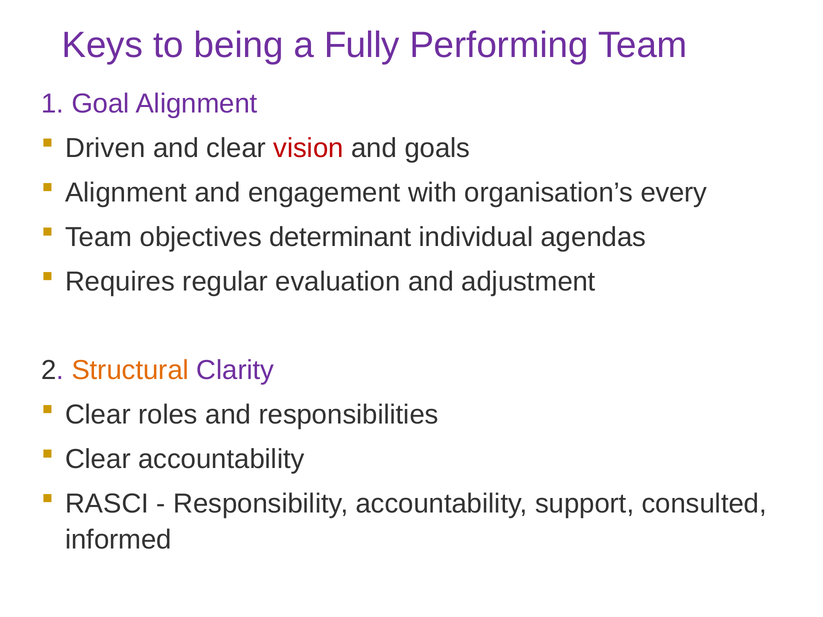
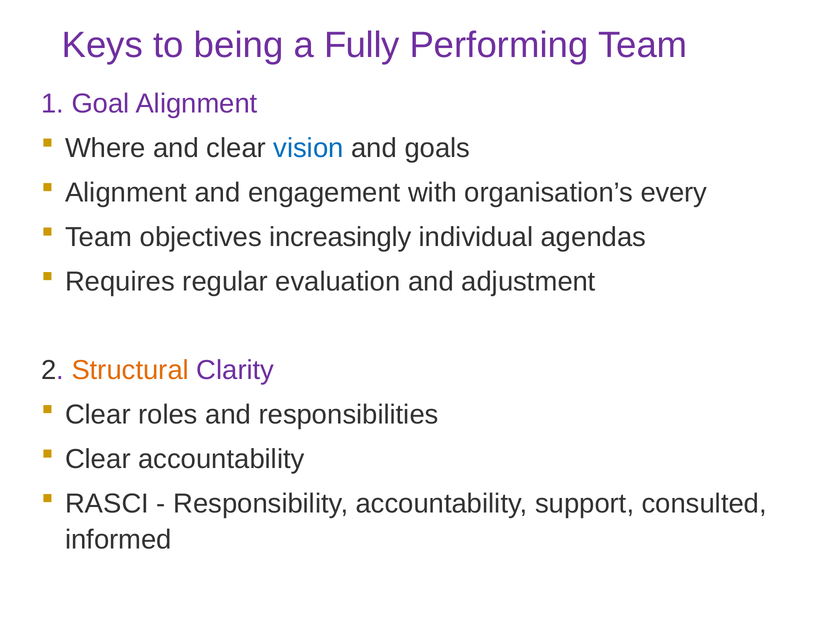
Driven: Driven -> Where (105, 148)
vision colour: red -> blue (309, 148)
determinant: determinant -> increasingly (340, 237)
